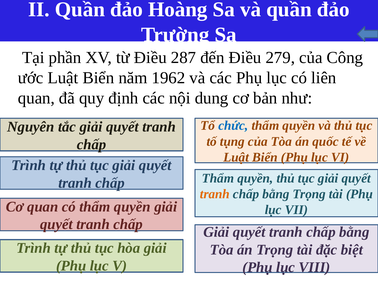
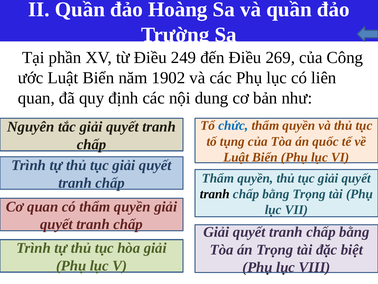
287: 287 -> 249 (183, 57)
279: 279 -> 269 (280, 57)
1962: 1962 -> 1902 (168, 78)
tranh colour: orange -> black (215, 194)
